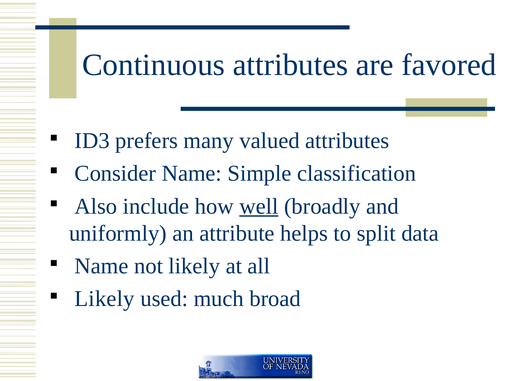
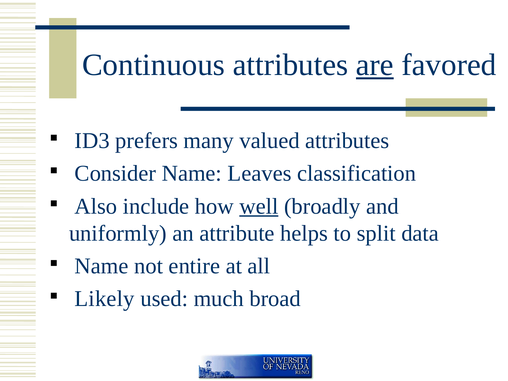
are underline: none -> present (375, 65)
Simple: Simple -> Leaves (260, 174)
not likely: likely -> entire (194, 266)
